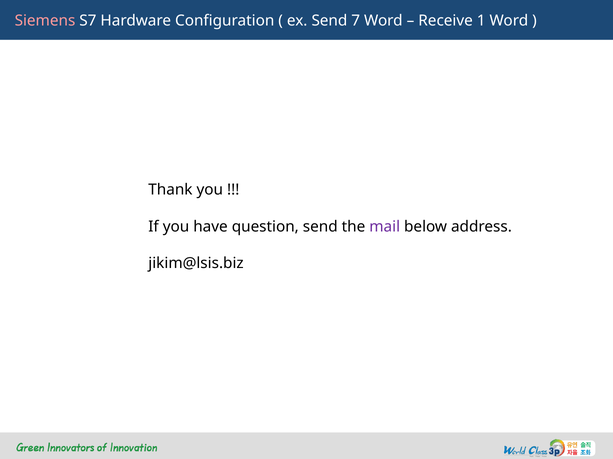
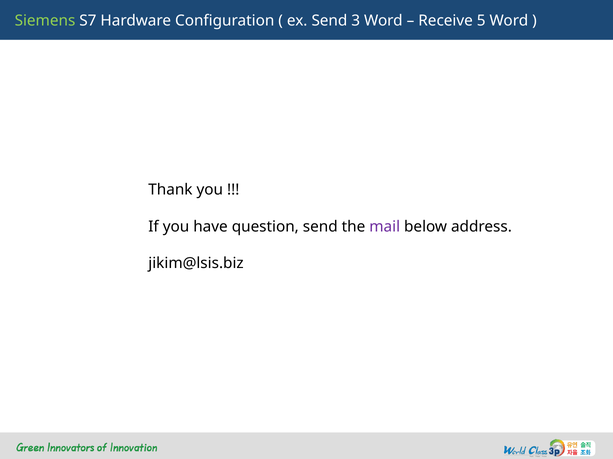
Siemens colour: pink -> light green (45, 21)
7: 7 -> 3 (356, 21)
1: 1 -> 5 (481, 21)
